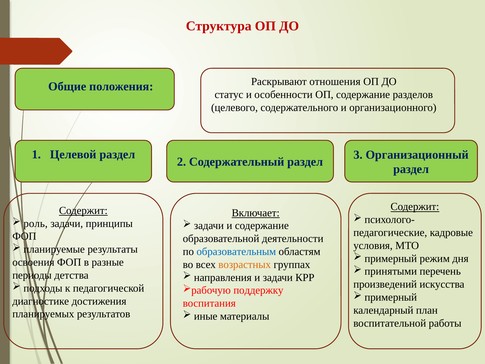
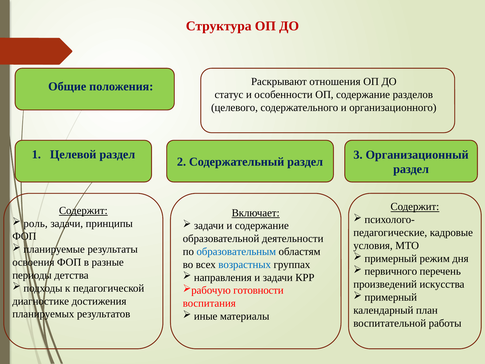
возрастных colour: orange -> blue (245, 264)
принятыми: принятыми -> первичного (391, 271)
поддержку: поддержку -> готовности (258, 290)
